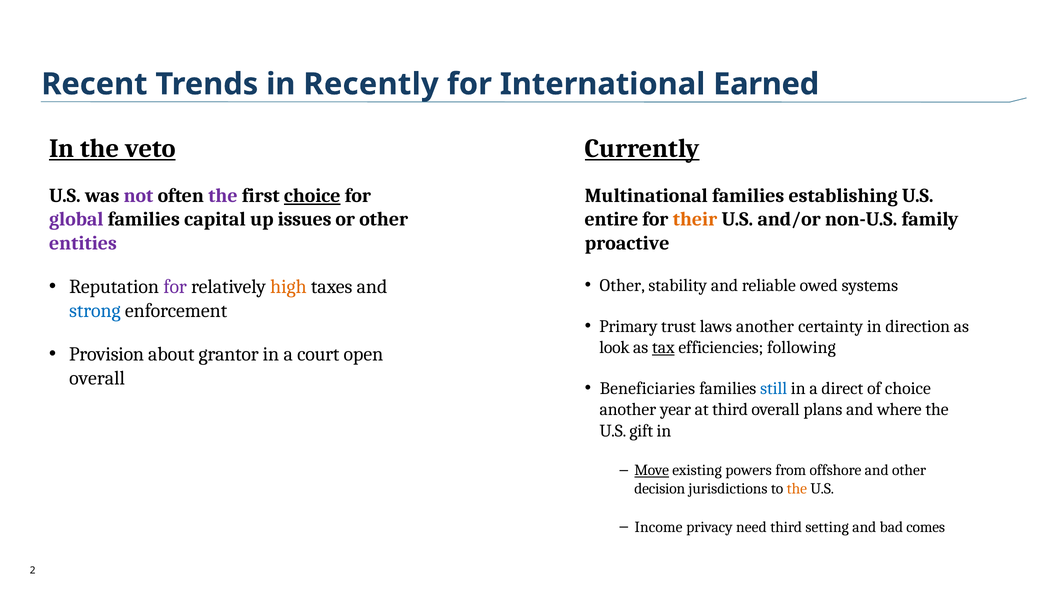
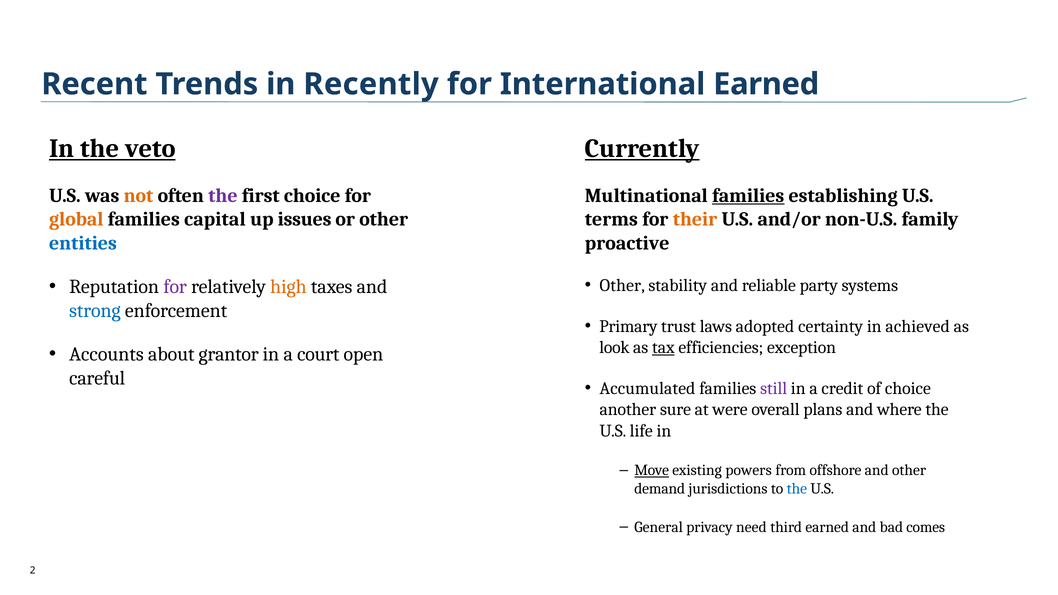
not colour: purple -> orange (138, 196)
choice underline: present -> none (312, 196)
families underline: none -> present (748, 196)
global colour: purple -> orange (76, 219)
entire: entire -> terms (611, 219)
entities colour: purple -> blue (83, 243)
owed: owed -> party (819, 285)
laws another: another -> adopted (765, 326)
direction: direction -> achieved (918, 326)
following: following -> exception (802, 348)
Provision: Provision -> Accounts (106, 354)
overall: overall -> careful (97, 378)
Beneficiaries: Beneficiaries -> Accumulated (647, 389)
still colour: blue -> purple (774, 389)
direct: direct -> credit (842, 389)
year: year -> sure (676, 410)
at third: third -> were (730, 410)
gift: gift -> life (641, 431)
decision: decision -> demand (660, 489)
the colour: orange -> blue (797, 489)
Income: Income -> General (659, 527)
third setting: setting -> earned (827, 527)
